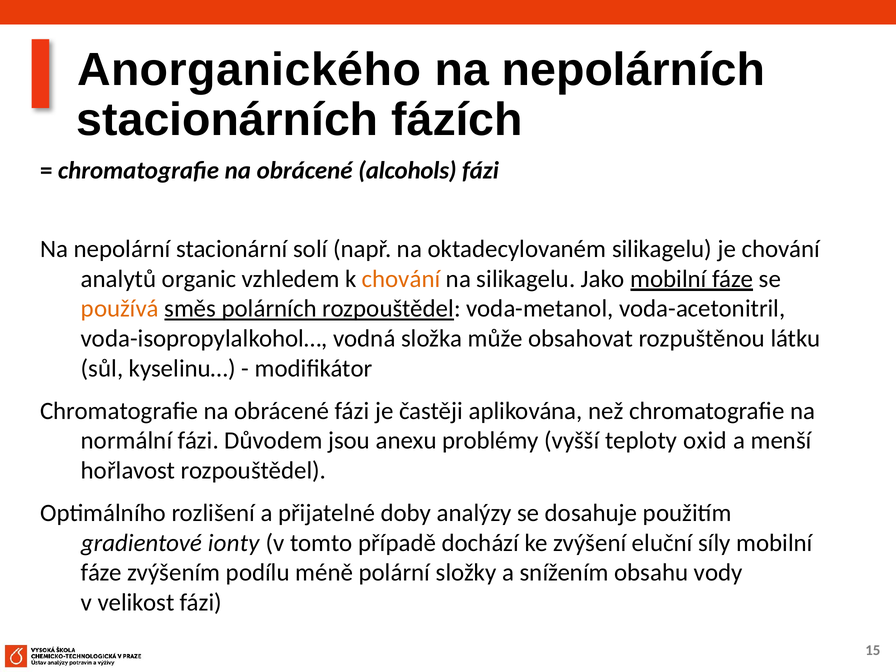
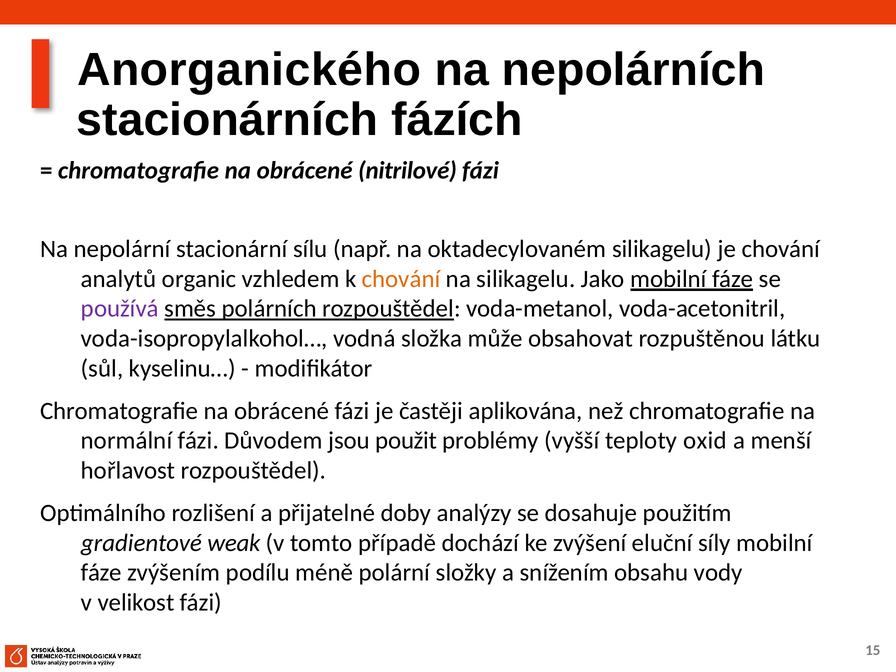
alcohols: alcohols -> nitrilové (407, 170)
solí: solí -> sílu (310, 249)
používá colour: orange -> purple (120, 309)
anexu: anexu -> použit (406, 441)
ionty: ionty -> weak (234, 543)
